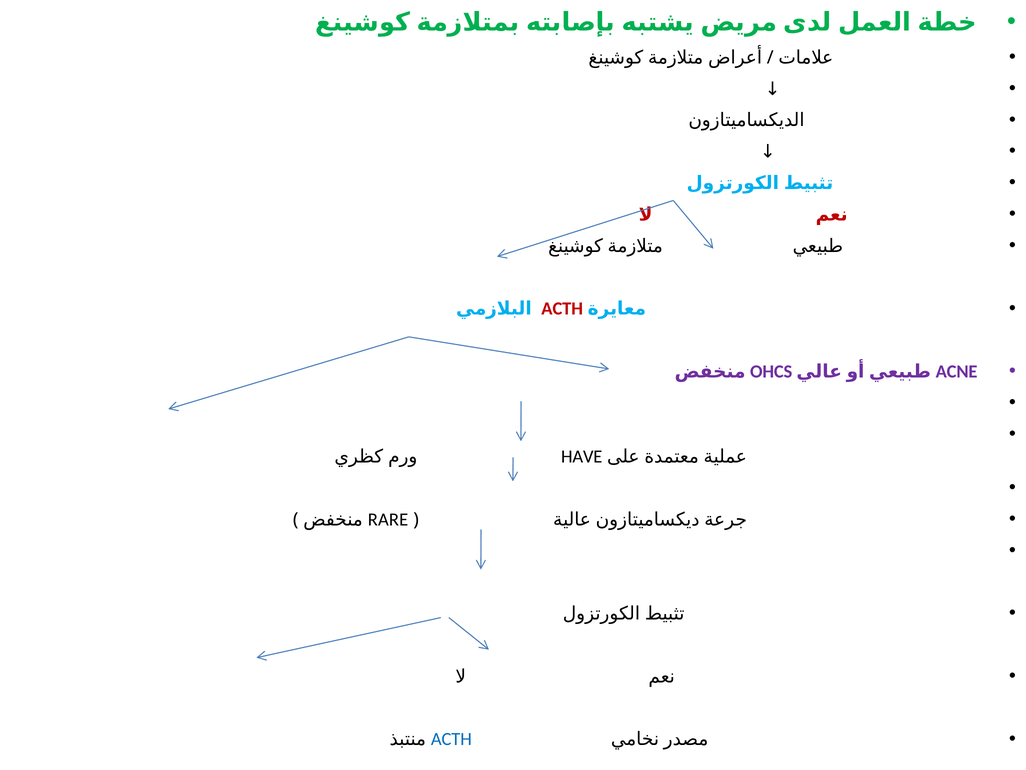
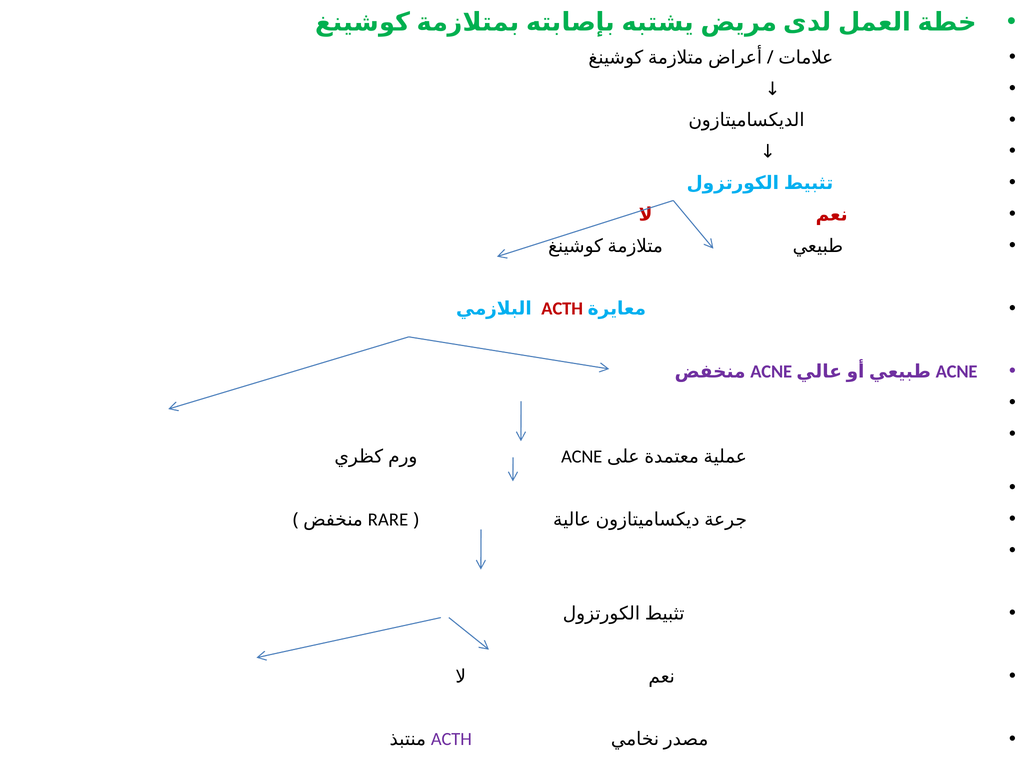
OHCS: OHCS -> ACNE (771, 371)
HAVE: HAVE -> ACNE (582, 456)
ACTH colour: blue -> purple (451, 739)
